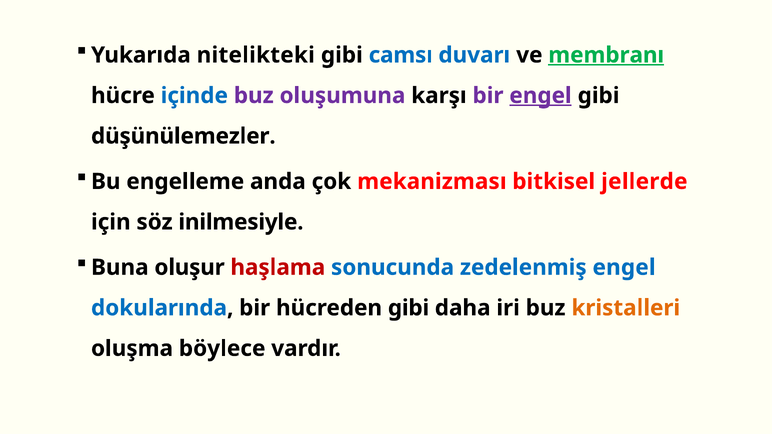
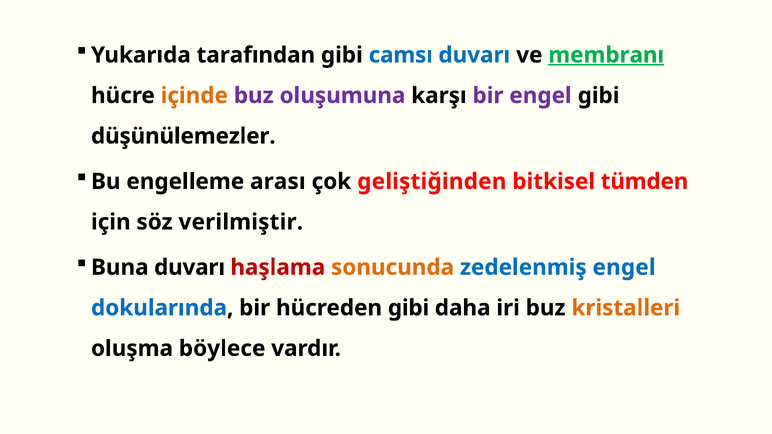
nitelikteki: nitelikteki -> tarafından (256, 55)
içinde colour: blue -> orange (194, 96)
engel underline: present -> none (541, 96)
anda: anda -> arası (278, 182)
mekanizması: mekanizması -> geliştiğinden (432, 182)
jellerde: jellerde -> tümden (645, 182)
inilmesiyle: inilmesiyle -> verilmiştir (241, 222)
Buna oluşur: oluşur -> duvarı (190, 268)
sonucunda colour: blue -> orange (393, 268)
